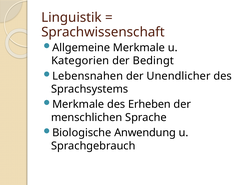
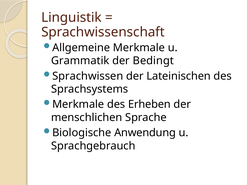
Kategorien: Kategorien -> Grammatik (80, 61)
Lebensnahen: Lebensnahen -> Sprachwissen (88, 76)
Unendlicher: Unendlicher -> Lateinischen (179, 76)
